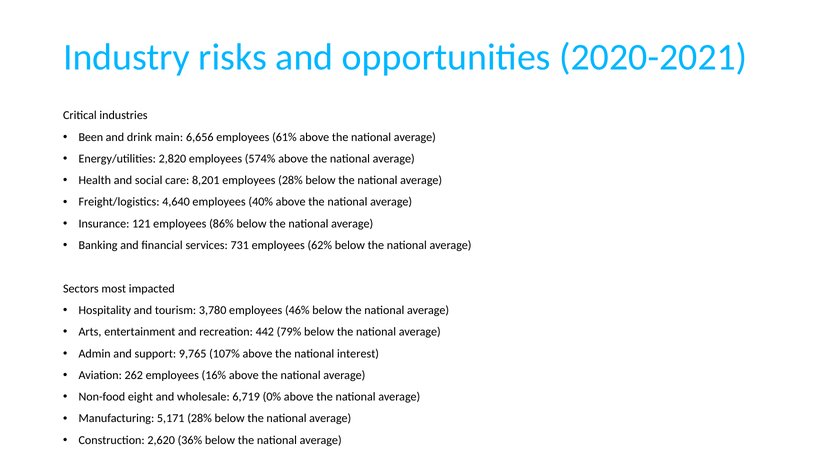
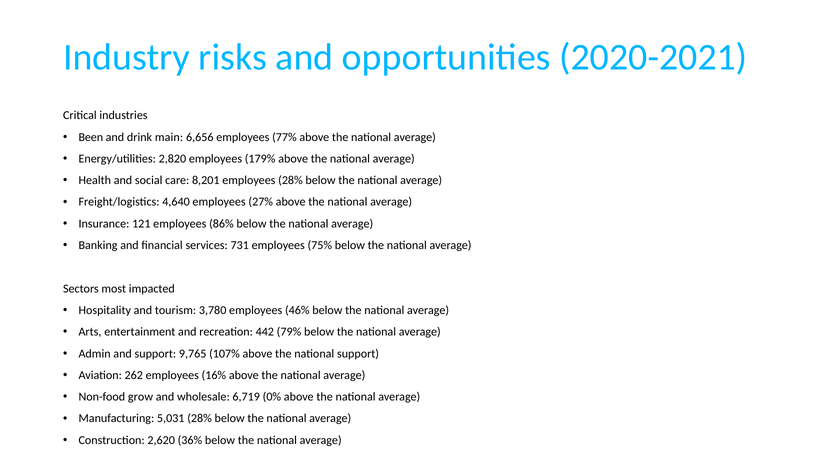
61%: 61% -> 77% (284, 137)
574%: 574% -> 179% (260, 159)
40%: 40% -> 27% (261, 202)
62%: 62% -> 75% (320, 245)
national interest: interest -> support (358, 354)
eight: eight -> grow (140, 397)
5,171: 5,171 -> 5,031 (171, 419)
